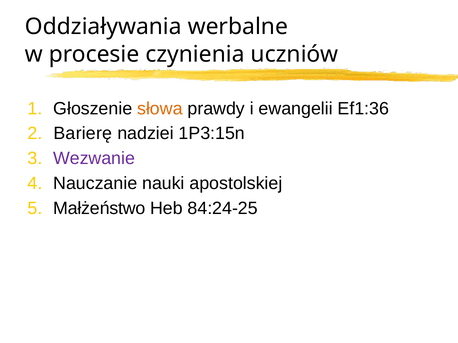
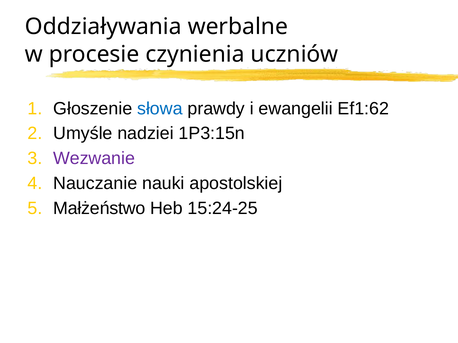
słowa colour: orange -> blue (160, 109)
Ef1:36: Ef1:36 -> Ef1:62 (363, 109)
Barierę: Barierę -> Umyśle (83, 134)
84:24-25: 84:24-25 -> 15:24-25 (223, 209)
